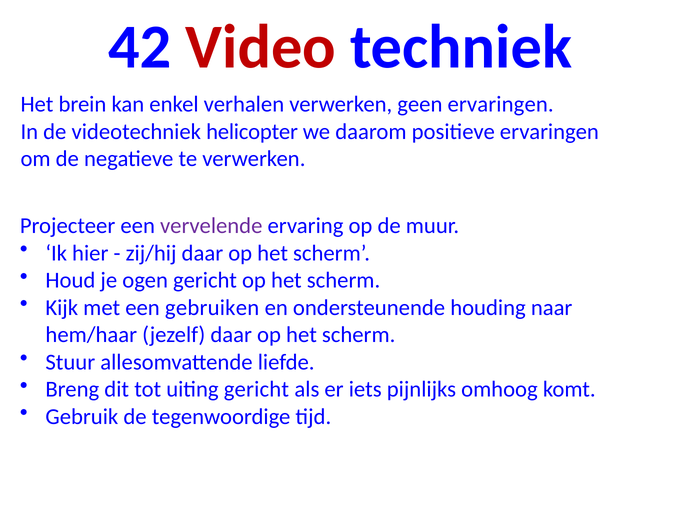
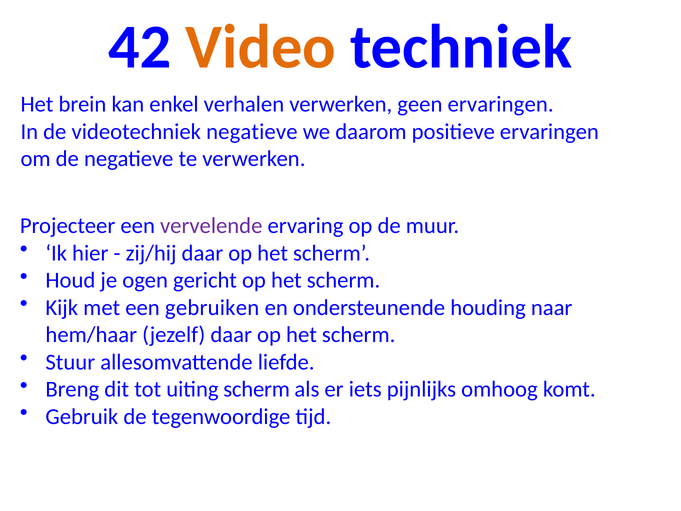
Video colour: red -> orange (261, 47)
videotechniek helicopter: helicopter -> negatieve (252, 132)
uiting gericht: gericht -> scherm (257, 389)
